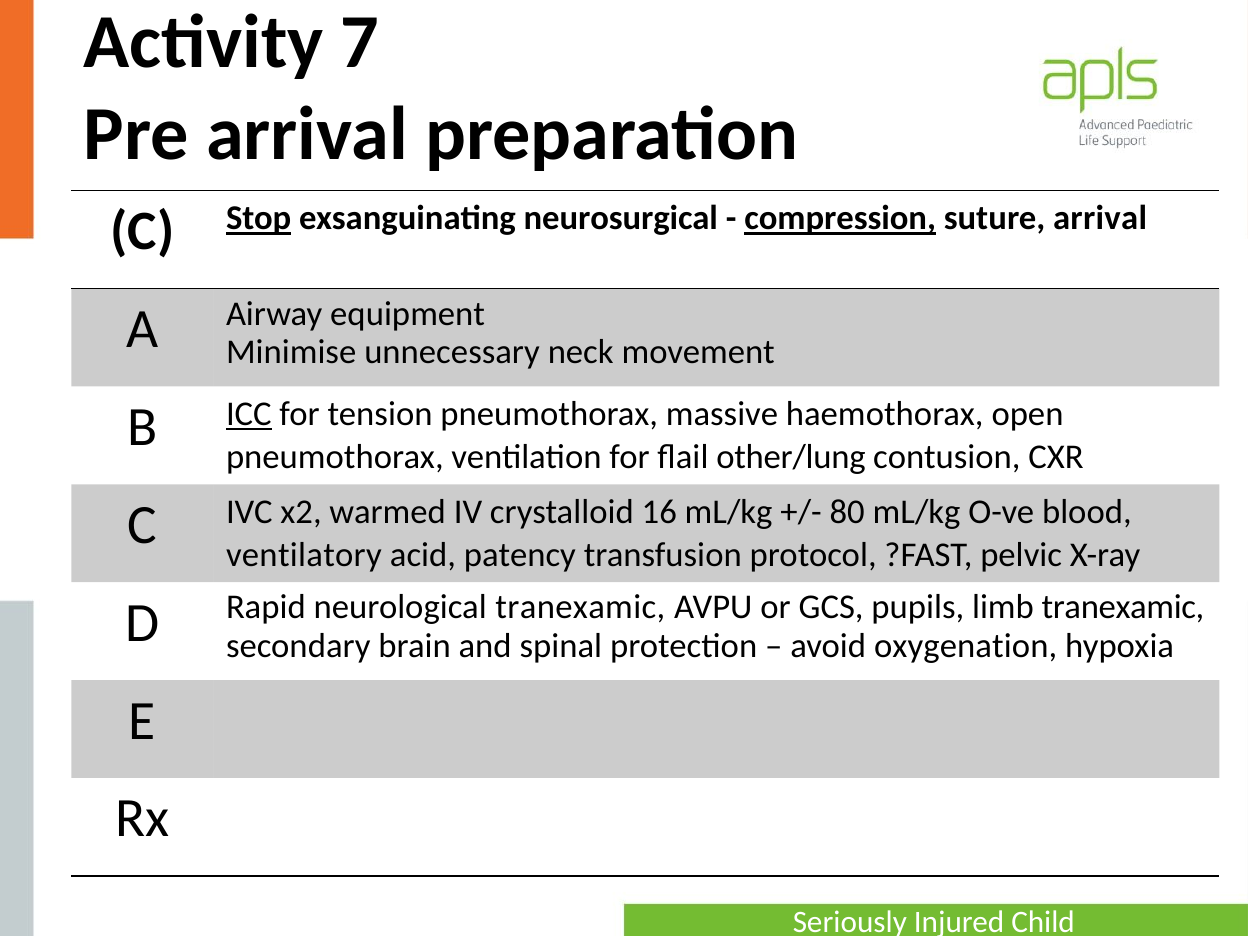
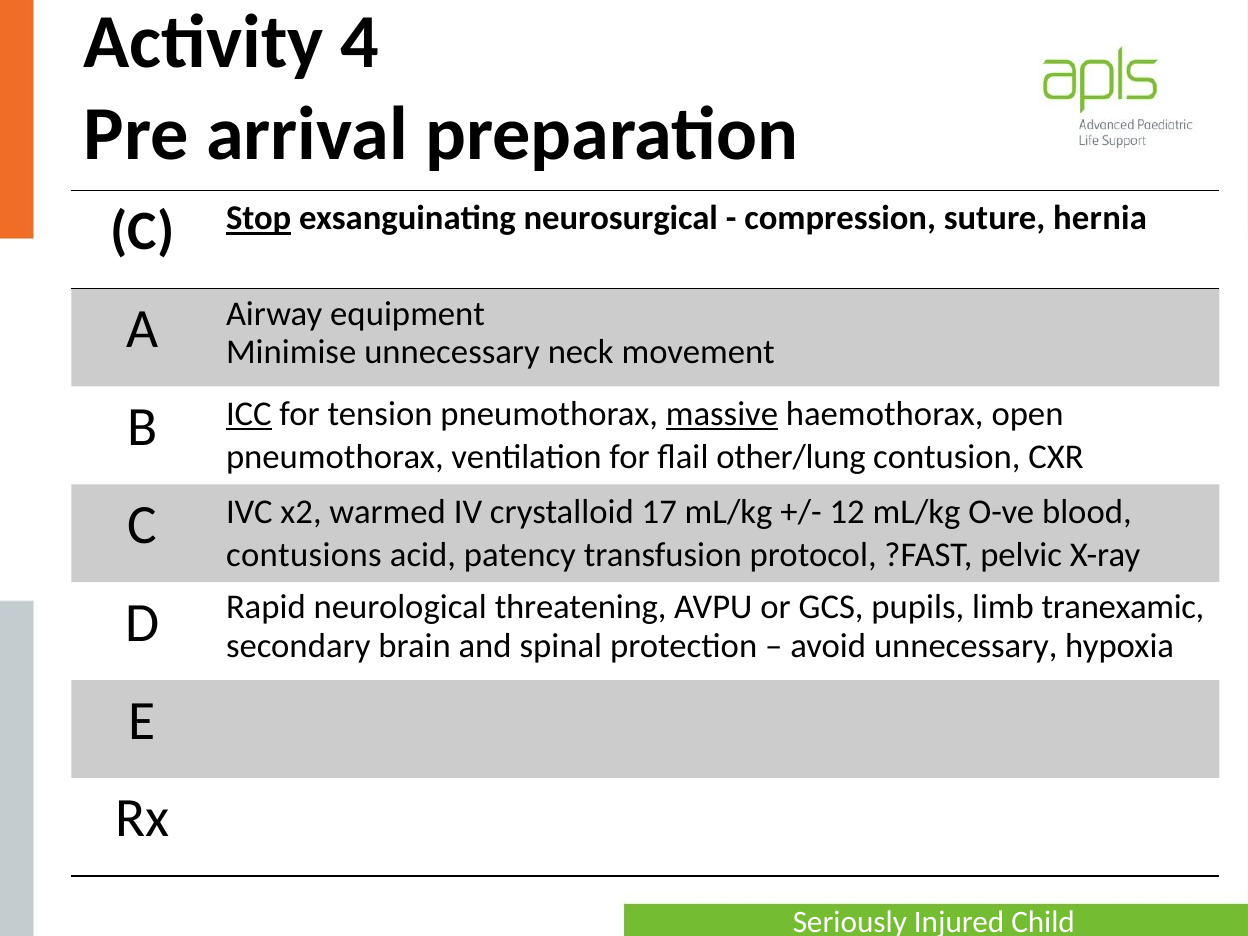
7: 7 -> 4 (360, 42)
compression underline: present -> none (840, 219)
suture arrival: arrival -> hernia (1100, 219)
massive underline: none -> present (722, 414)
16: 16 -> 17 (659, 512)
80: 80 -> 12 (847, 512)
ventilatory: ventilatory -> contusions (304, 555)
neurological tranexamic: tranexamic -> threatening (581, 608)
avoid oxygenation: oxygenation -> unnecessary (966, 646)
